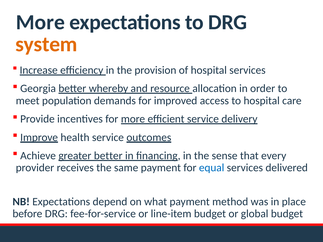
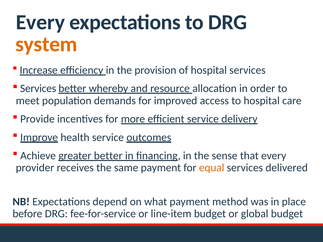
More: More -> Every (40, 22)
Georgia: Georgia -> Services (38, 89)
equal colour: blue -> orange (212, 168)
